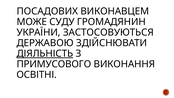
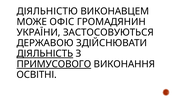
ПОСАДОВИХ: ПОСАДОВИХ -> ДІЯЛЬНІСТЮ (47, 11)
СУДУ: СУДУ -> ОФІС (62, 22)
ПРИМУСОВОГО underline: none -> present (54, 64)
